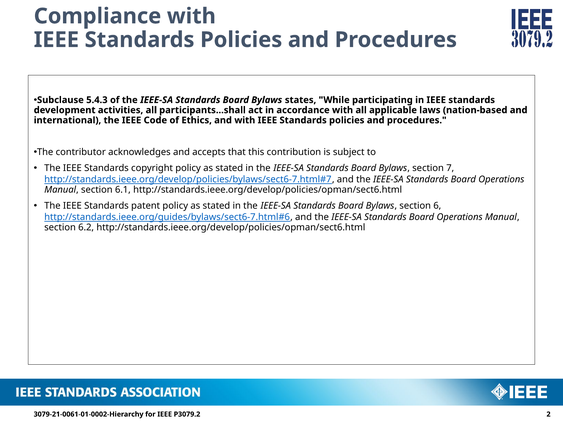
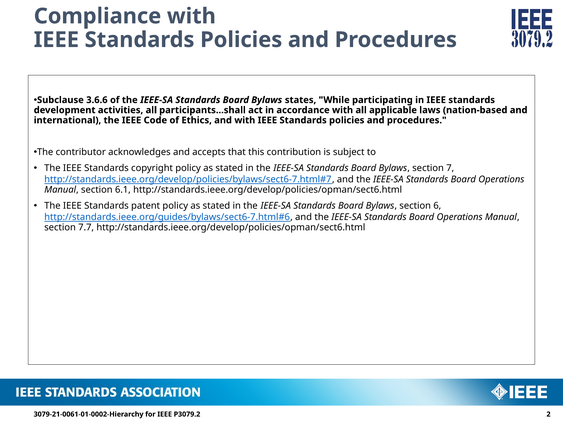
5.4.3: 5.4.3 -> 3.6.6 (97, 100)
6.2: 6.2 -> 7.7 (86, 228)
